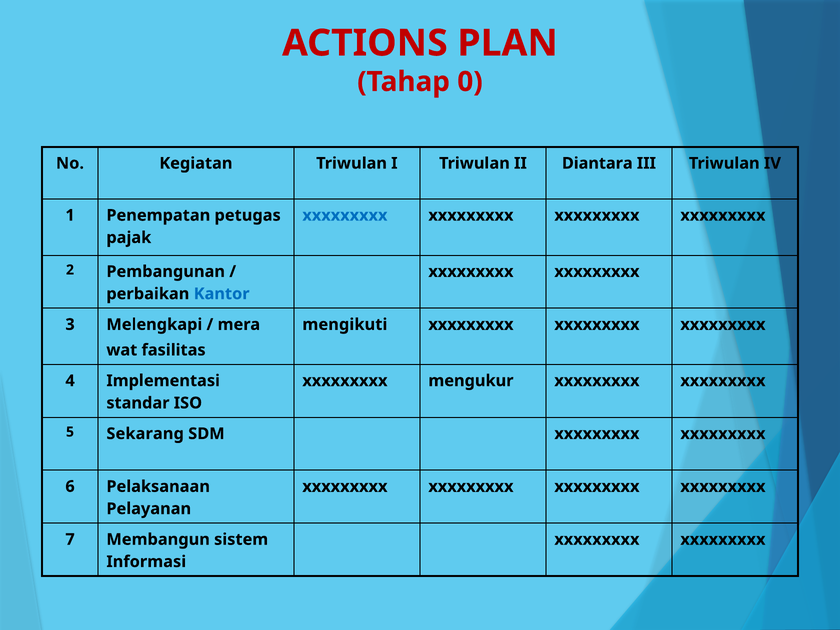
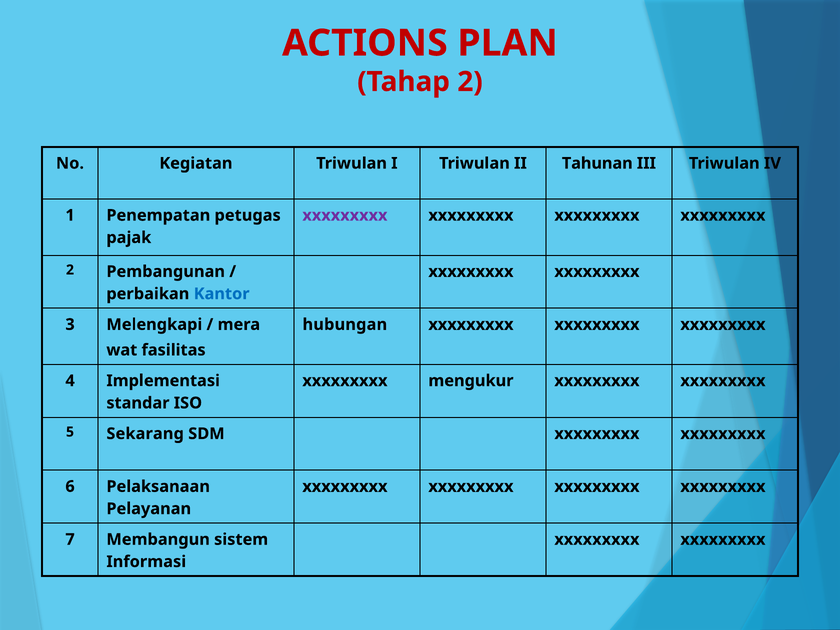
Tahap 0: 0 -> 2 (470, 82)
Diantara: Diantara -> Tahunan (597, 163)
xxxxxxxxx colour: blue -> purple (345, 215)
mengikuti: mengikuti -> hubungan (345, 325)
